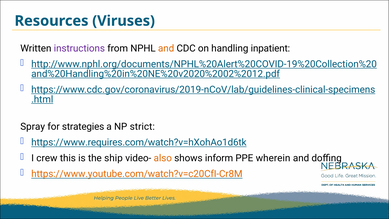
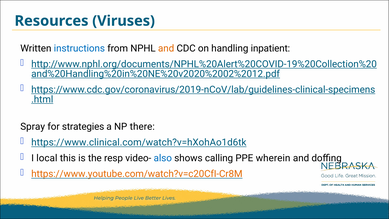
instructions colour: purple -> blue (79, 48)
strict: strict -> there (142, 127)
https://www.requires.com/watch?v=hXohAo1d6tk: https://www.requires.com/watch?v=hXohAo1d6tk -> https://www.clinical.com/watch?v=hXohAo1d6tk (139, 142)
crew: crew -> local (47, 158)
ship: ship -> resp (114, 158)
also colour: orange -> blue (163, 158)
inform: inform -> calling (219, 158)
